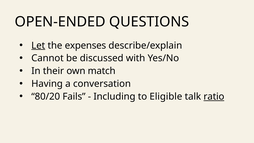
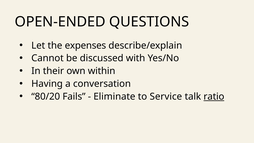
Let underline: present -> none (38, 45)
match: match -> within (102, 71)
Including: Including -> Eliminate (114, 96)
Eligible: Eligible -> Service (166, 96)
